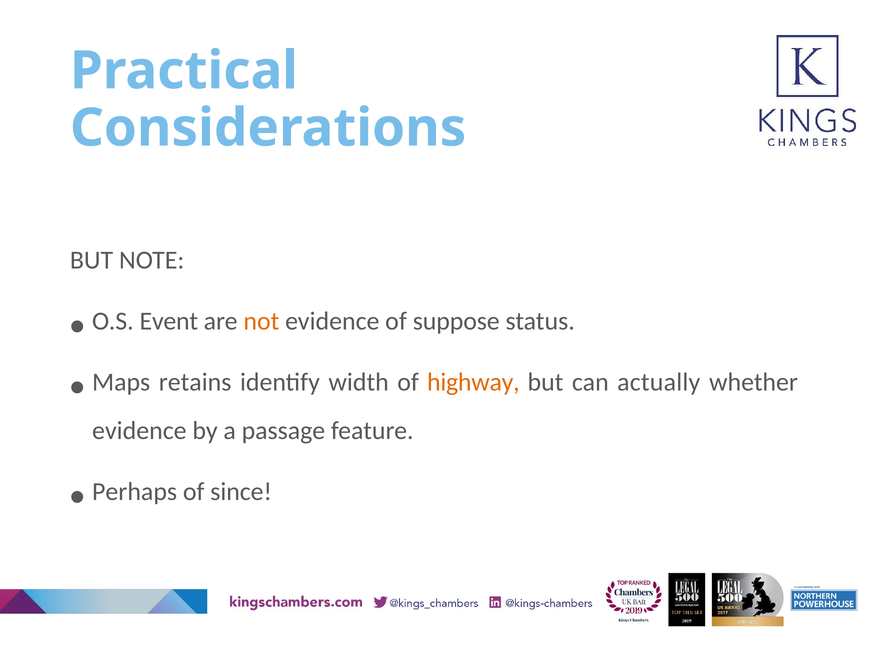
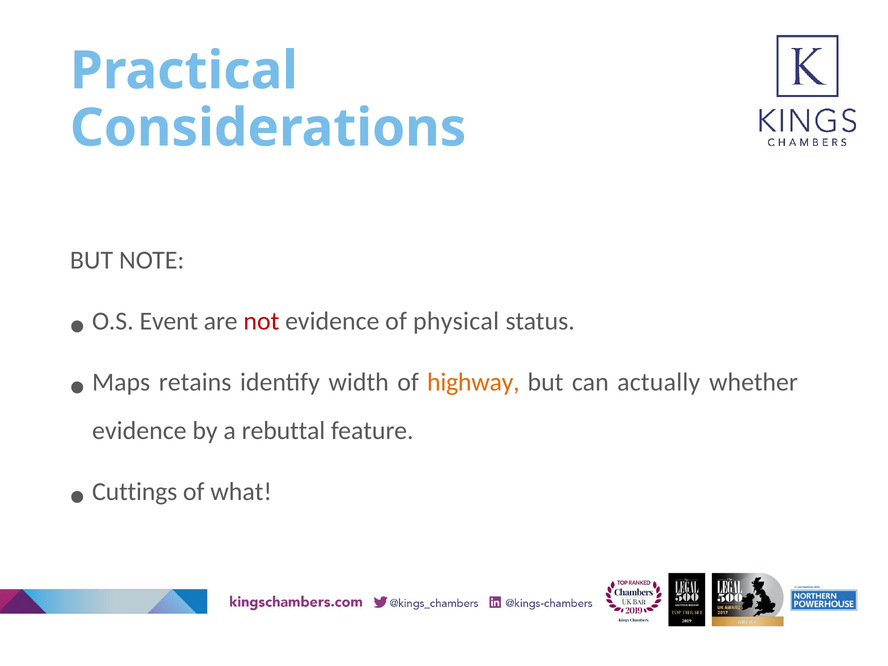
not colour: orange -> red (261, 321)
suppose: suppose -> physical (456, 321)
passage: passage -> rebuttal (283, 431)
Perhaps: Perhaps -> Cuttings (135, 492)
since: since -> what (241, 492)
